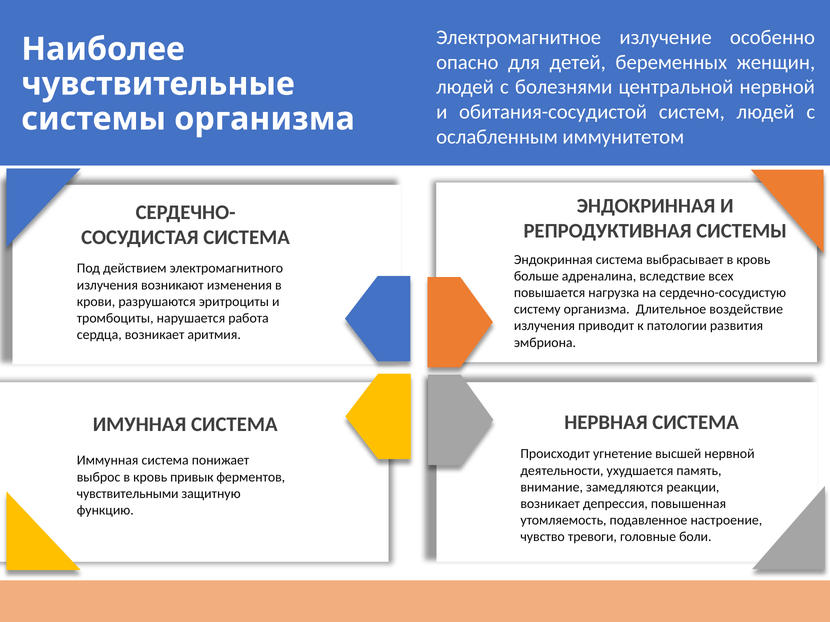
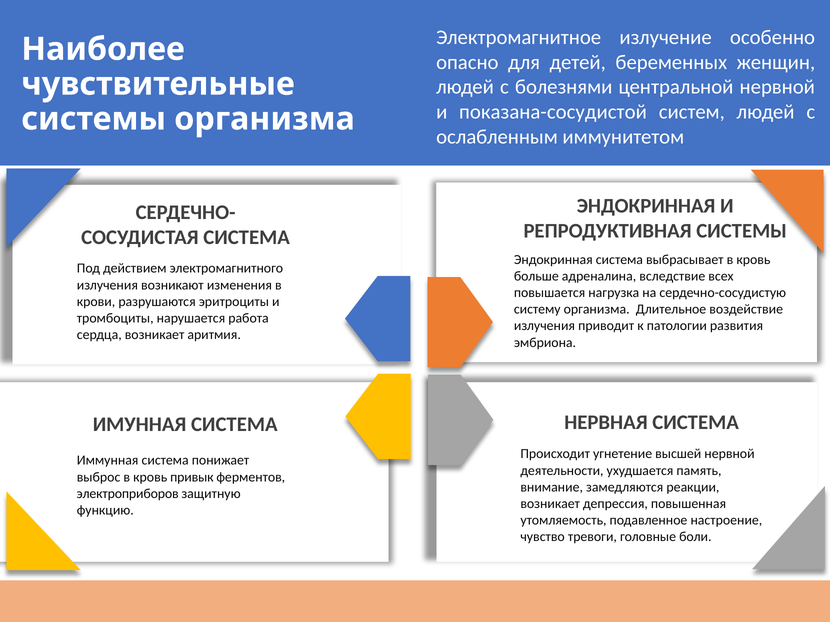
обитания-сосудистой: обитания-сосудистой -> показана-сосудистой (553, 112)
чувствительными: чувствительными -> электроприборов (128, 494)
